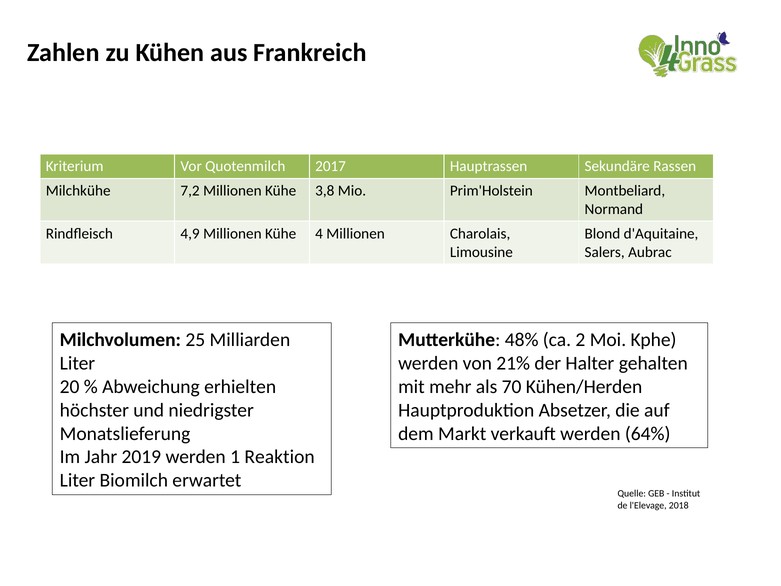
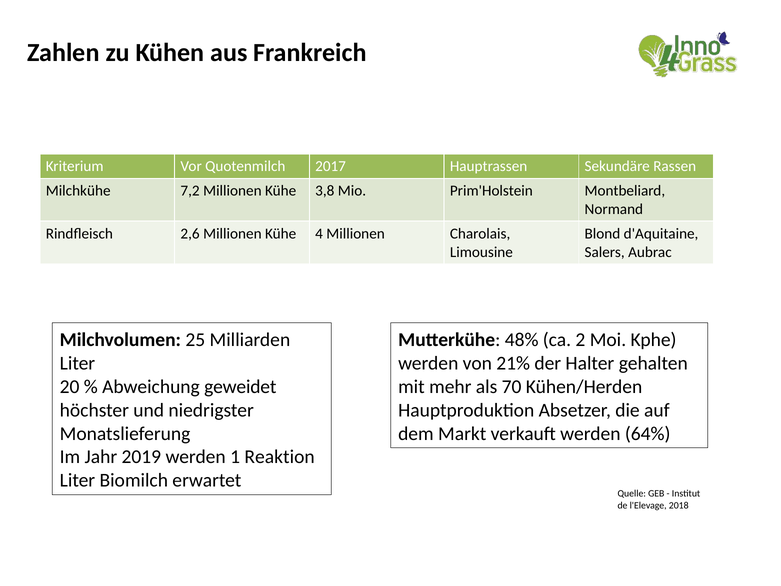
4,9: 4,9 -> 2,6 (190, 233)
erhielten: erhielten -> geweidet (240, 387)
